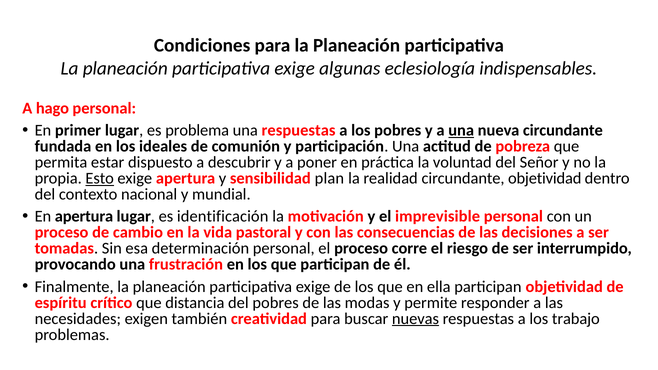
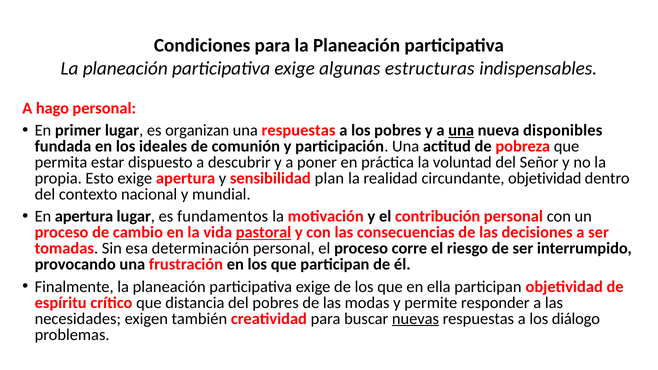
eclesiología: eclesiología -> estructuras (430, 68)
problema: problema -> organizan (197, 130)
nueva circundante: circundante -> disponibles (563, 130)
Esto underline: present -> none (100, 178)
identificación: identificación -> fundamentos (223, 217)
imprevisible: imprevisible -> contribución (438, 217)
pastoral underline: none -> present (264, 233)
trabajo: trabajo -> diálogo (576, 319)
